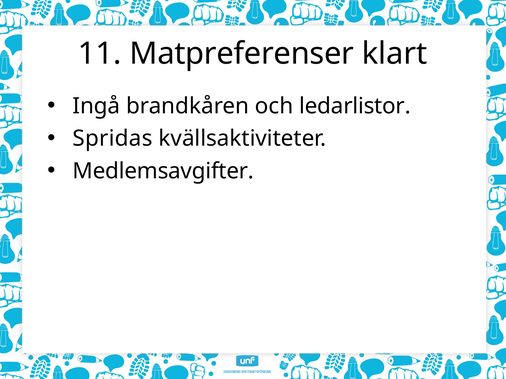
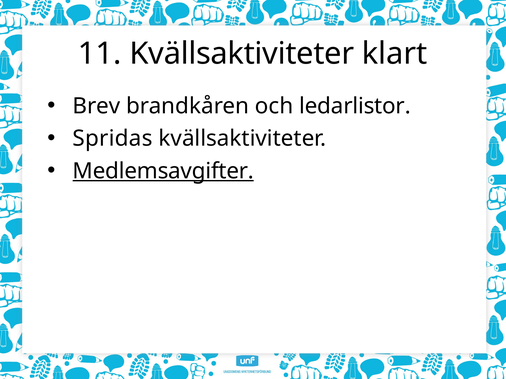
11 Matpreferenser: Matpreferenser -> Kvällsaktiviteter (242, 54)
Ingå: Ingå -> Brev (96, 106)
Medlemsavgifter underline: none -> present (163, 171)
